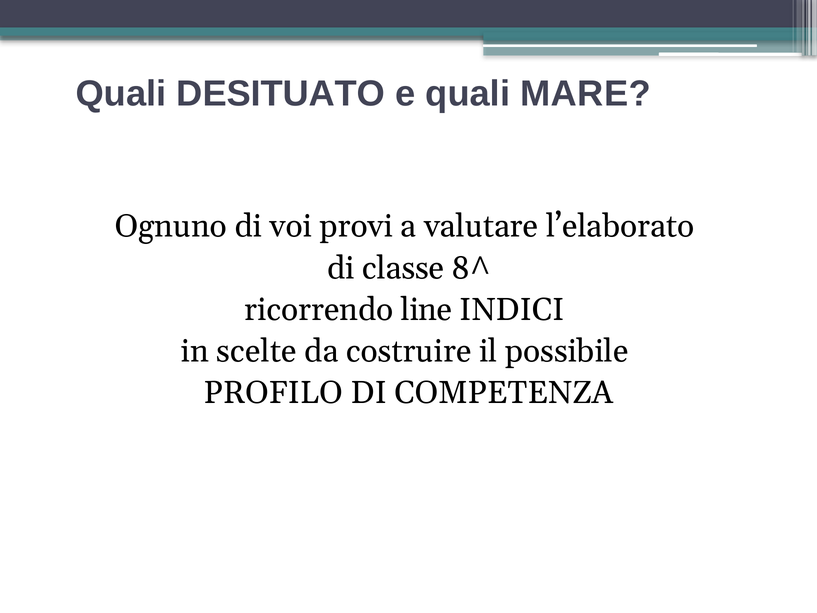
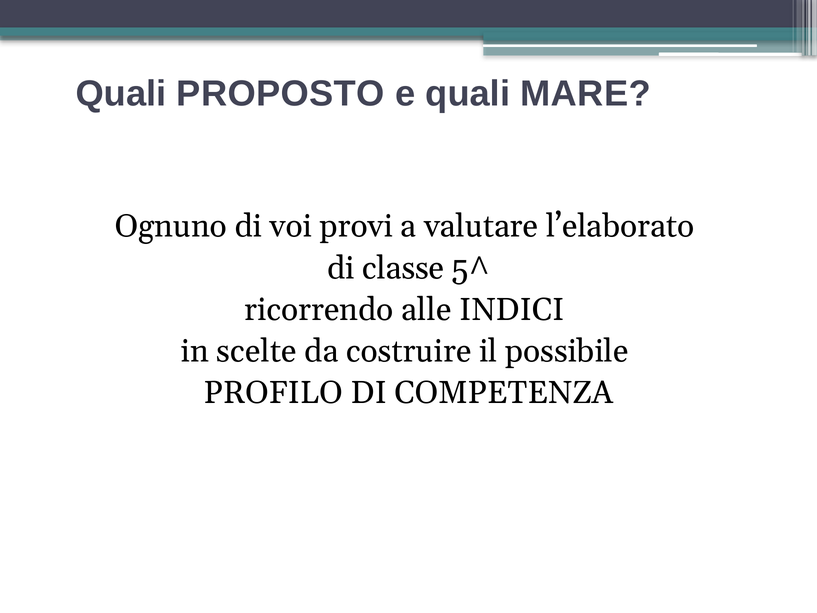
DESITUATO: DESITUATO -> PROPOSTO (281, 94)
8^: 8^ -> 5^ (471, 268)
line: line -> alle (426, 309)
